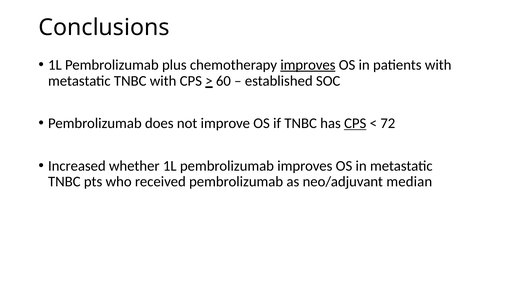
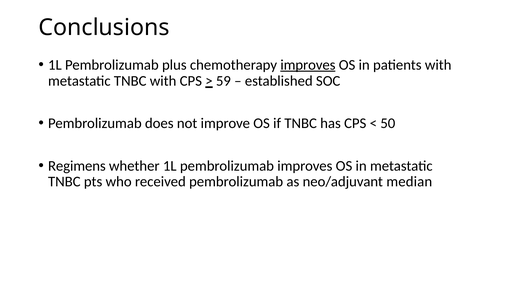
60: 60 -> 59 (223, 81)
CPS underline: present -> none (355, 123)
72: 72 -> 50 (388, 123)
Increased: Increased -> Regimens (77, 166)
